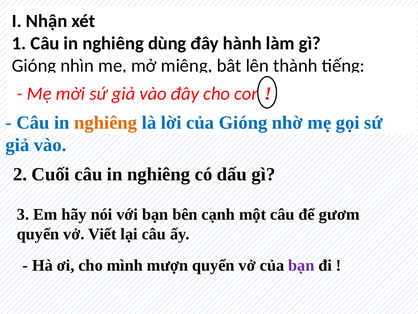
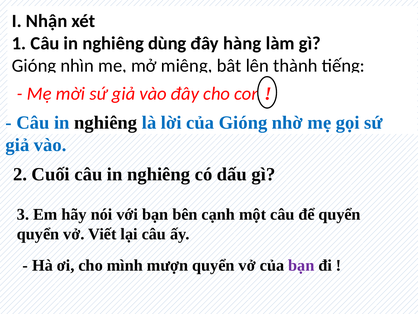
hành: hành -> hàng (242, 43)
nghiêng colour: orange -> black (106, 122)
để gươm: gươm -> quyển (340, 214)
